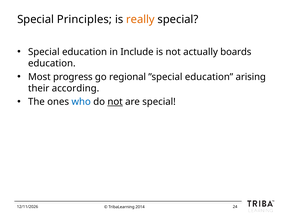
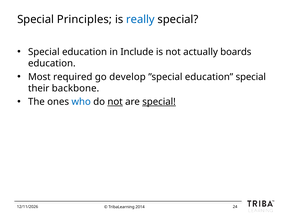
really colour: orange -> blue (140, 19)
progress: progress -> required (73, 77)
regional: regional -> develop (127, 77)
education arising: arising -> special (251, 77)
according: according -> backbone (75, 88)
special underline: none -> present (159, 102)
